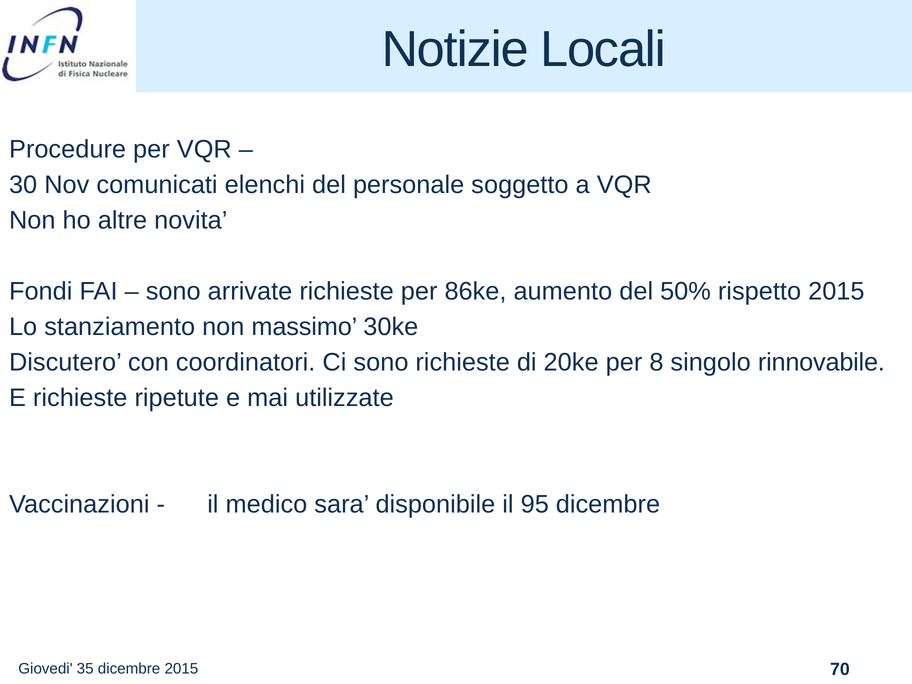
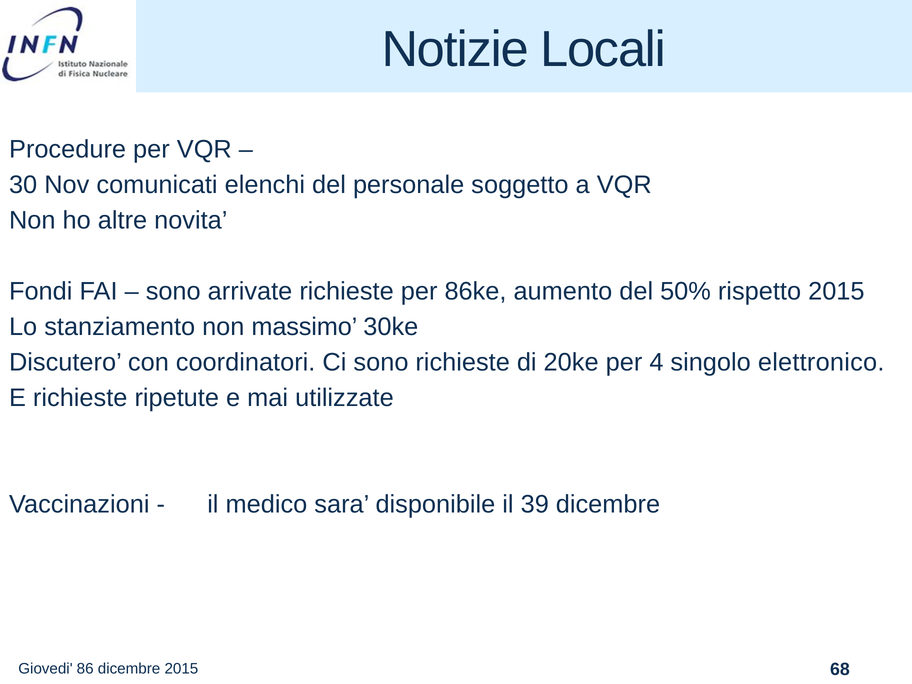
8: 8 -> 4 (656, 362)
rinnovabile: rinnovabile -> elettronico (821, 362)
95: 95 -> 39 (535, 504)
35: 35 -> 86 (85, 669)
70: 70 -> 68 (840, 669)
